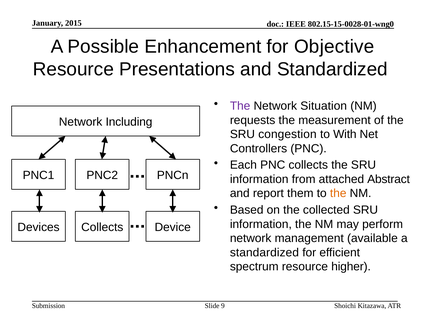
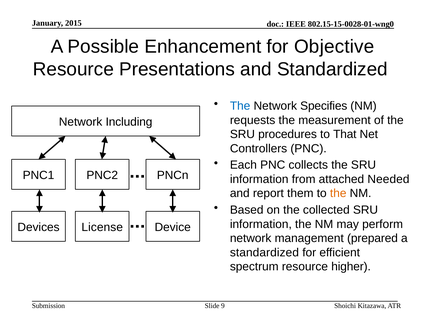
The colour: purple -> blue (240, 106)
Situation: Situation -> Specifies (324, 106)
congestion: congestion -> procedures (288, 135)
With: With -> That (345, 135)
Abstract: Abstract -> Needed (388, 179)
Collects: Collects -> License (102, 228)
available: available -> prepared (372, 239)
